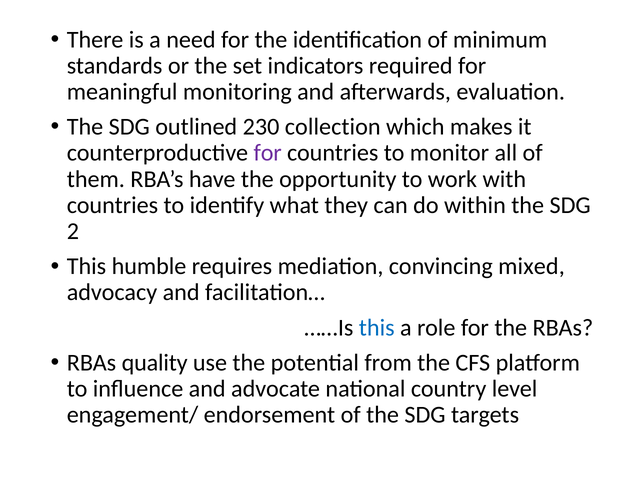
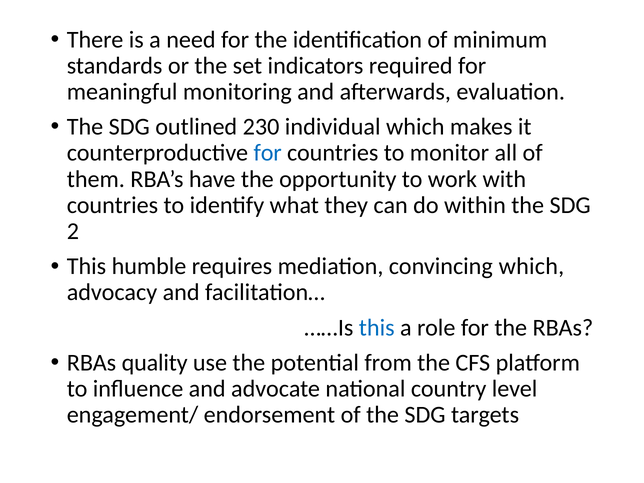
collection: collection -> individual (333, 127)
for colour: purple -> blue (268, 153)
convincing mixed: mixed -> which (531, 266)
